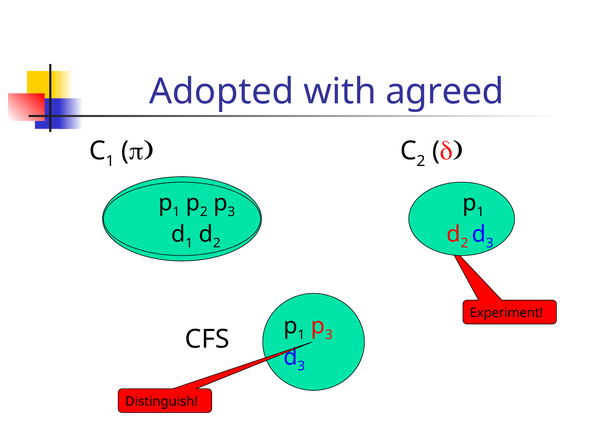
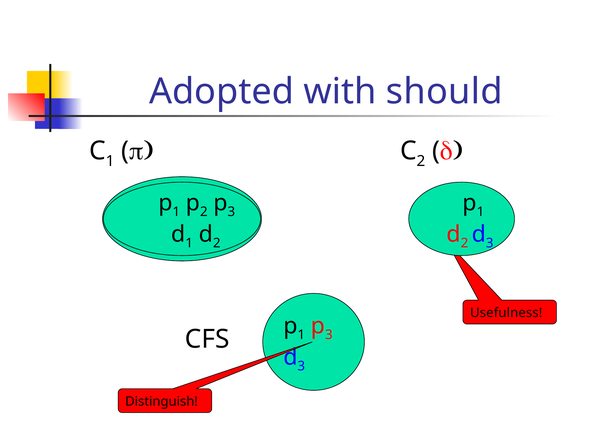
agreed: agreed -> should (444, 92)
Experiment: Experiment -> Usefulness (506, 313)
